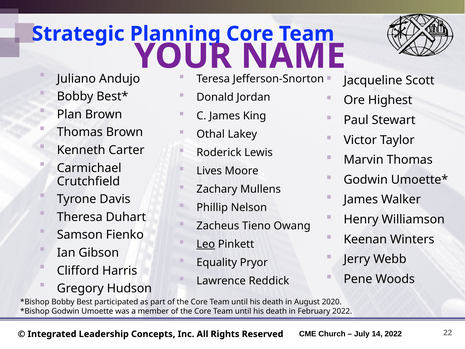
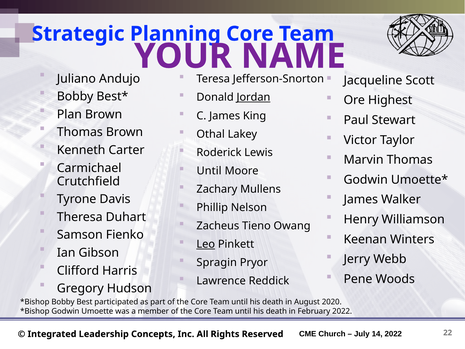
Jordan underline: none -> present (253, 97)
Lives: Lives -> Until (209, 171)
Equality: Equality -> Spragin (217, 262)
